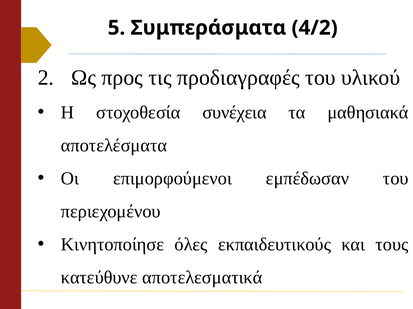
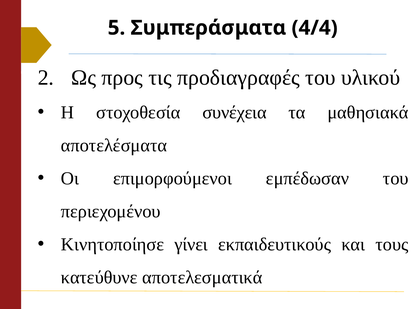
4/2: 4/2 -> 4/4 (315, 28)
όλες: όλες -> γίνει (191, 245)
